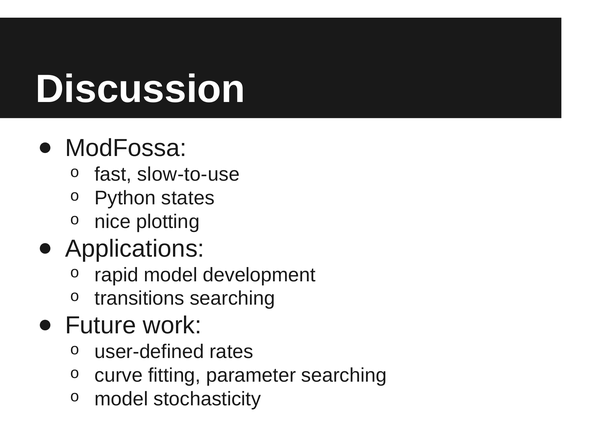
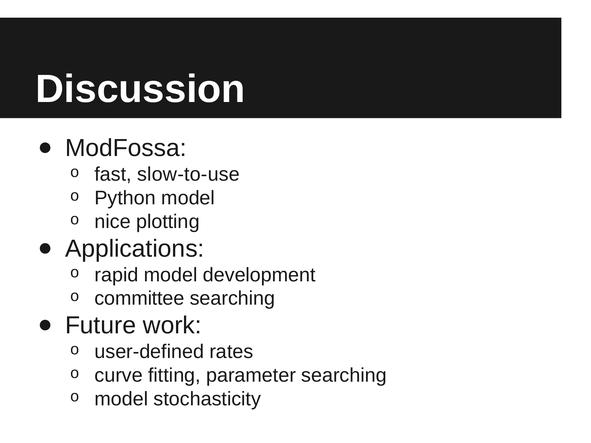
Python states: states -> model (188, 198)
transitions: transitions -> committee (139, 299)
